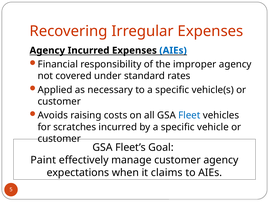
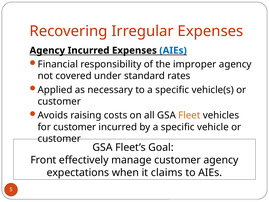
Fleet colour: blue -> orange (189, 115)
for scratches: scratches -> customer (75, 127)
Paint: Paint -> Front (43, 160)
